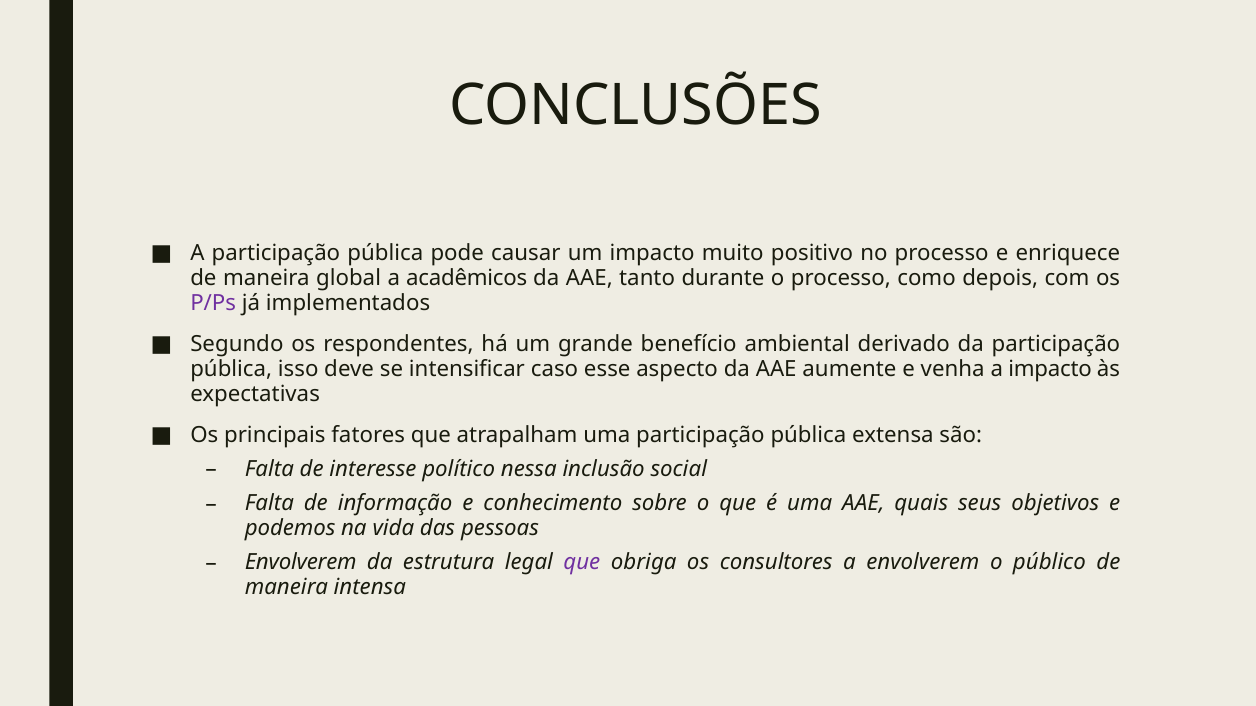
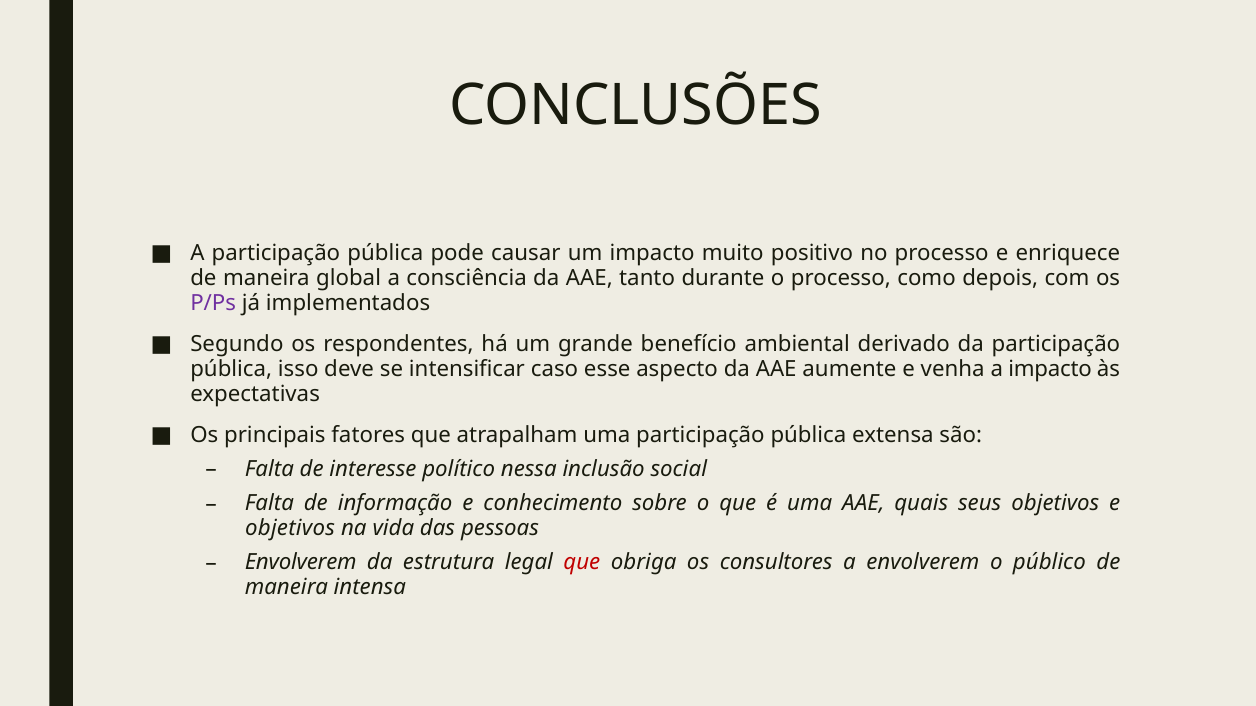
acadêmicos: acadêmicos -> consciência (467, 278)
podemos: podemos -> objetivos (290, 529)
que colour: purple -> red (582, 563)
